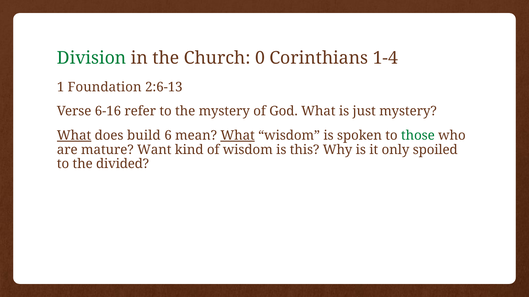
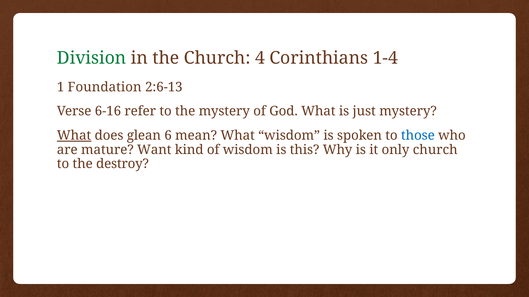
0: 0 -> 4 (260, 58)
build: build -> glean (144, 136)
What underline: present -> none (238, 136)
those colour: green -> blue (418, 136)
only spoiled: spoiled -> church (435, 150)
divided: divided -> destroy (122, 164)
